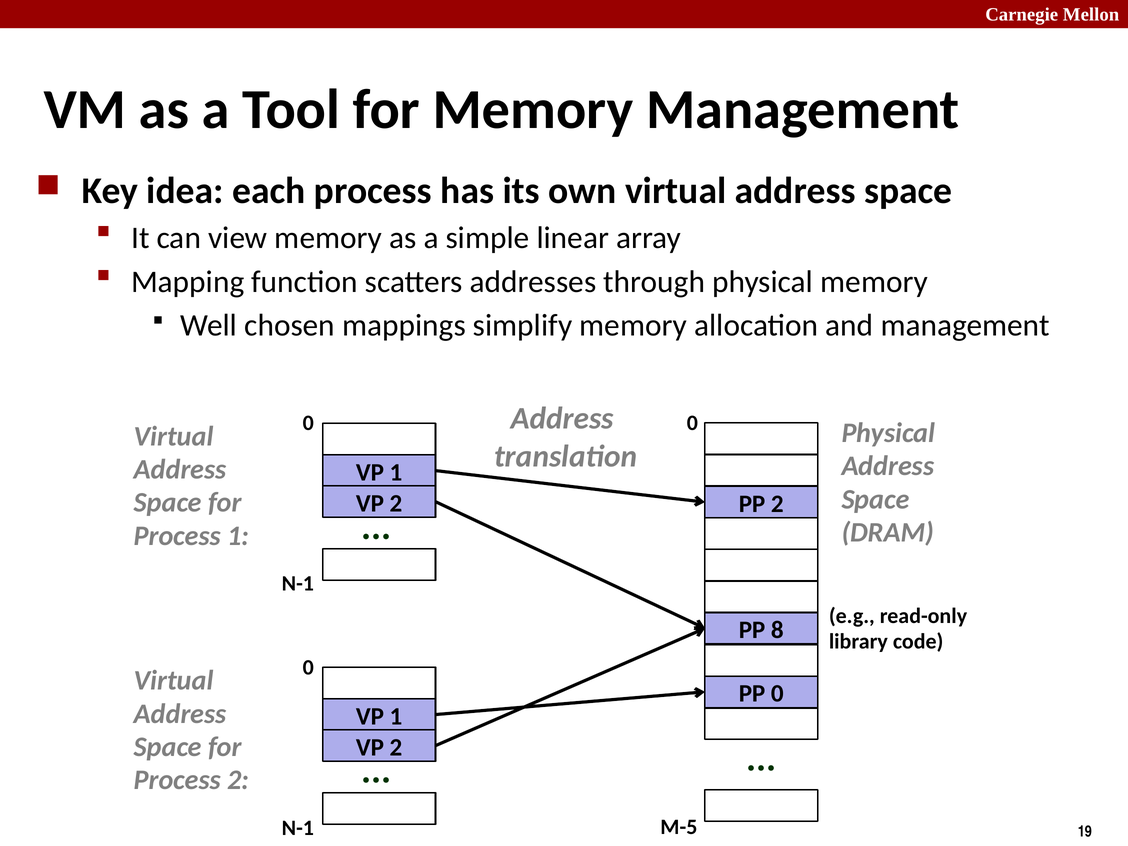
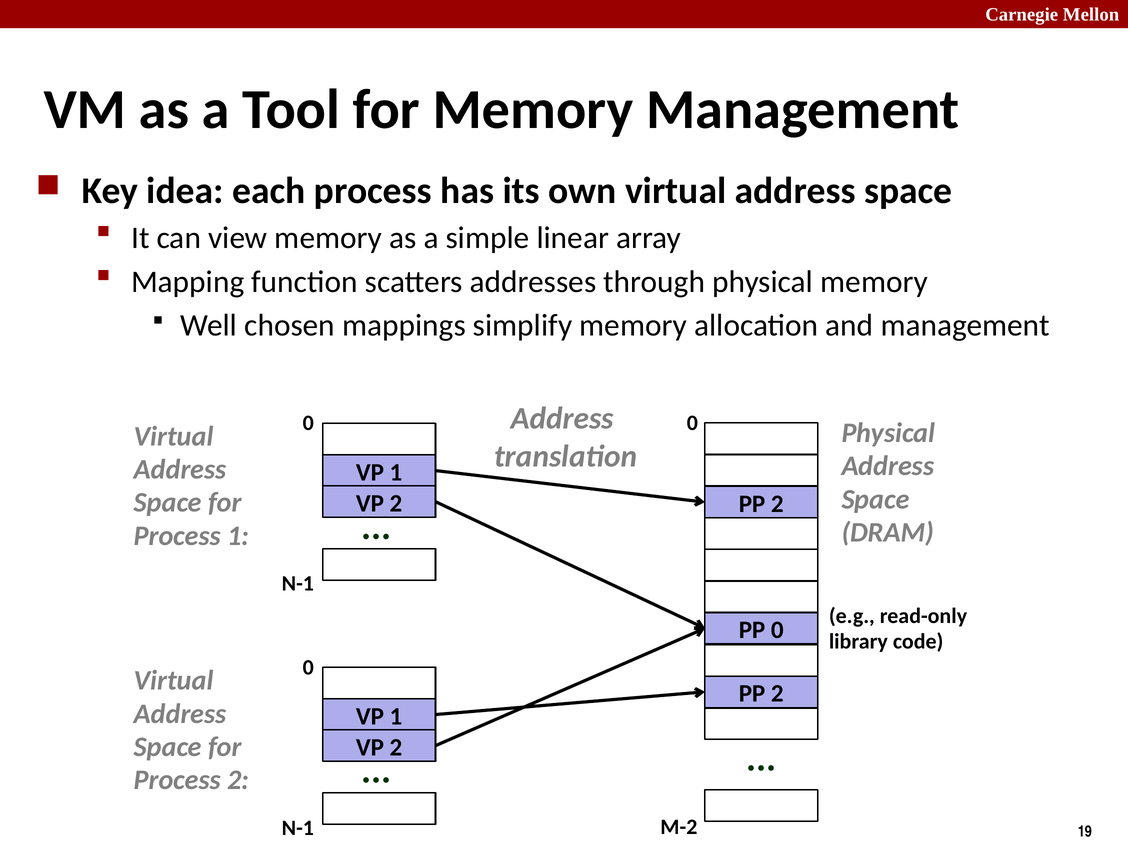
PP 8: 8 -> 0 (777, 630)
0: 0 -> 2 (777, 694)
M-5: M-5 -> M-2 (679, 827)
